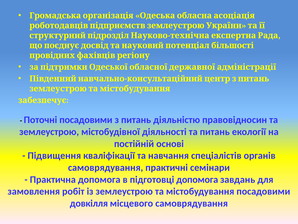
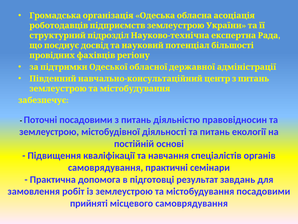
підготовці допомога: допомога -> результат (197, 179)
довкілля: довкілля -> прийняті (89, 203)
